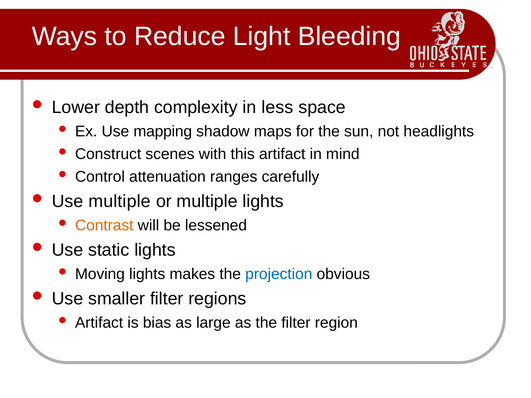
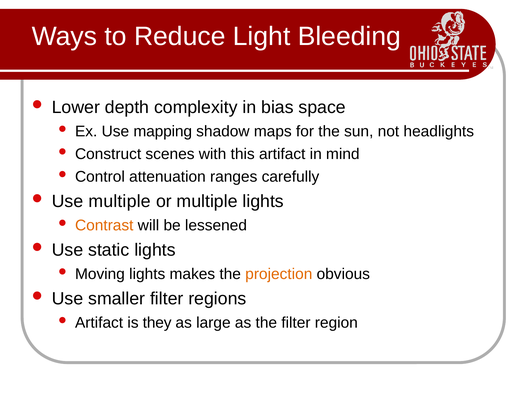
less: less -> bias (277, 107)
projection colour: blue -> orange (279, 274)
bias: bias -> they (157, 323)
